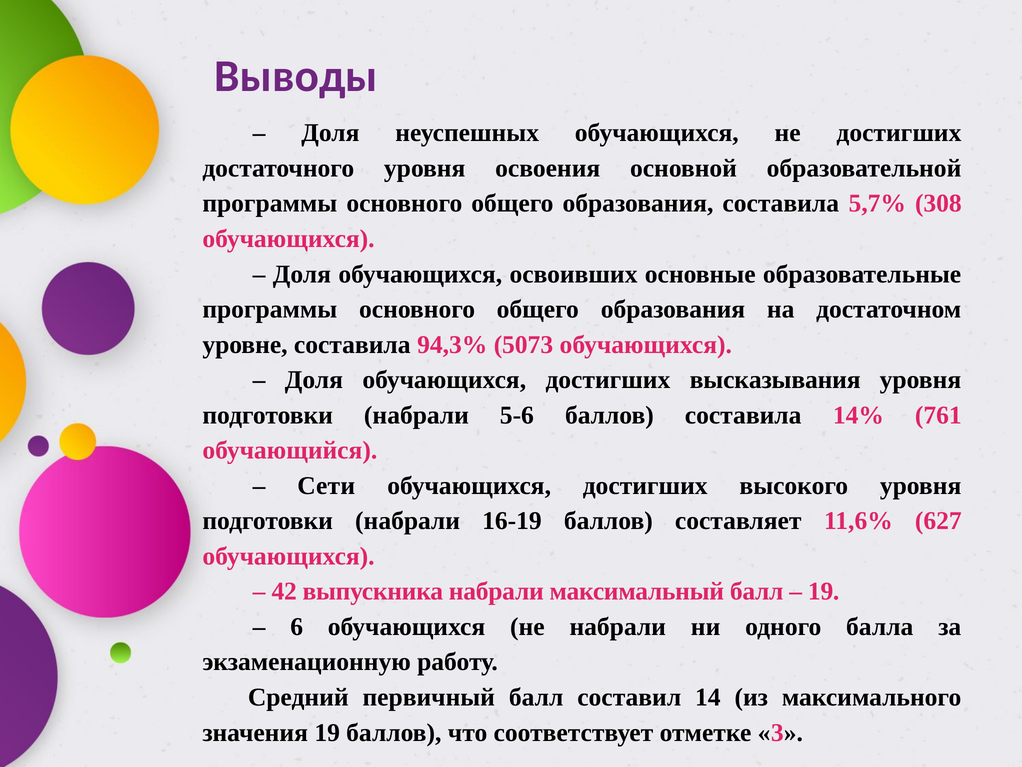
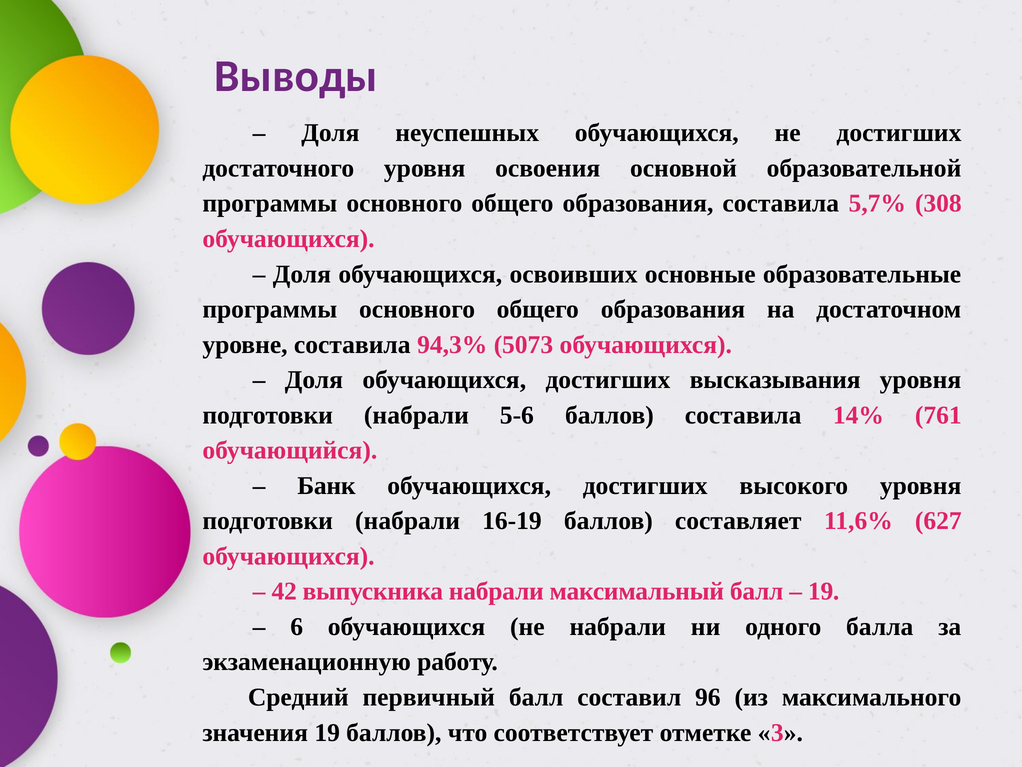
Сети: Сети -> Банк (326, 485)
14: 14 -> 96 (708, 697)
